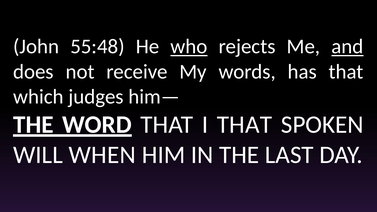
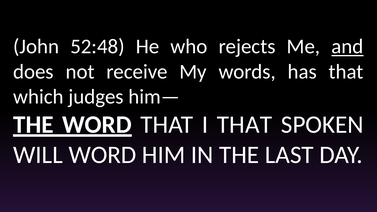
55:48: 55:48 -> 52:48 (97, 47)
who underline: present -> none (189, 47)
WILL WHEN: WHEN -> WORD (102, 155)
